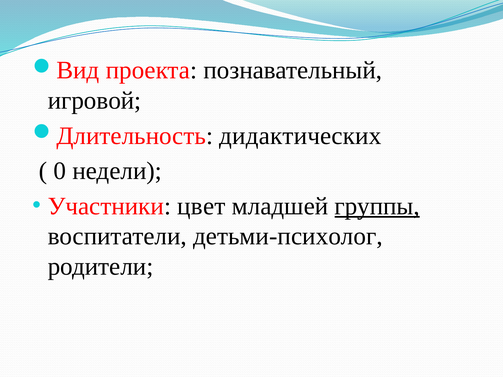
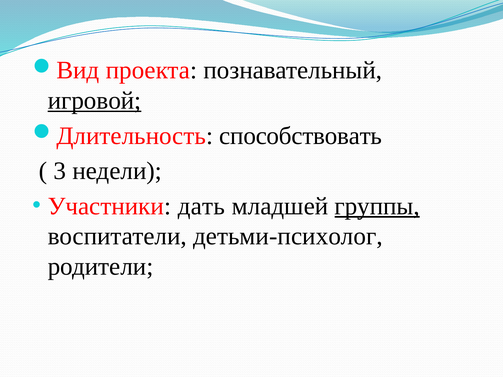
игровой underline: none -> present (94, 101)
дидактических: дидактических -> способствовать (301, 136)
0: 0 -> 3 (60, 171)
цвет: цвет -> дать (201, 206)
